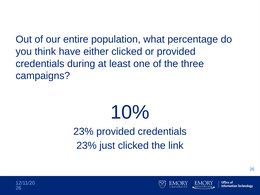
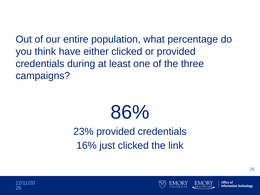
10%: 10% -> 86% (130, 112)
23%: 23% -> 16% (87, 146)
